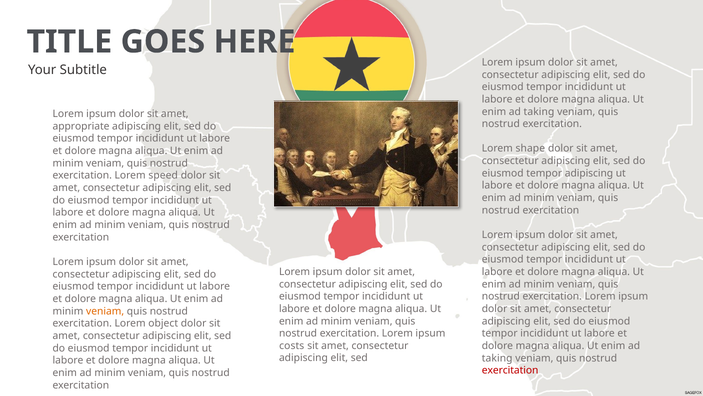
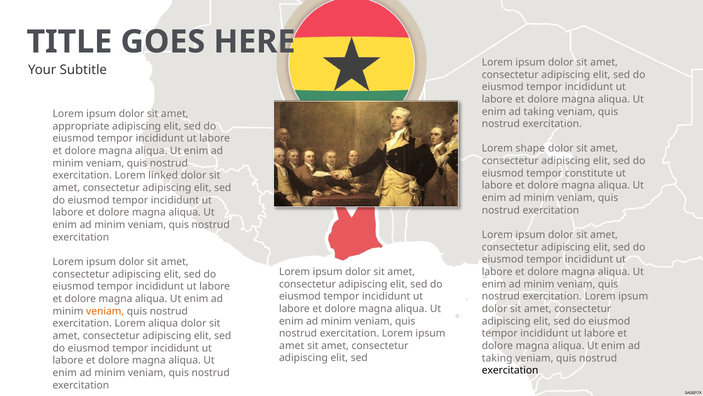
tempor adipiscing: adipiscing -> constitute (589, 173)
speed: speed -> linked (163, 175)
Lorem object: object -> aliqua (163, 323)
costs: costs -> amet (292, 345)
exercitation colour: red -> black (510, 370)
